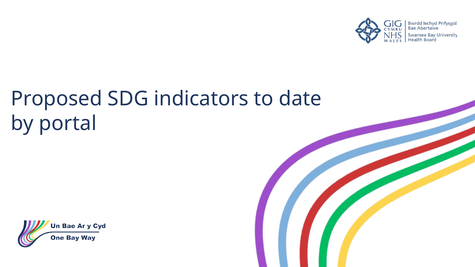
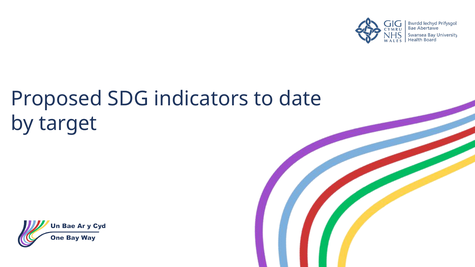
portal: portal -> target (68, 123)
